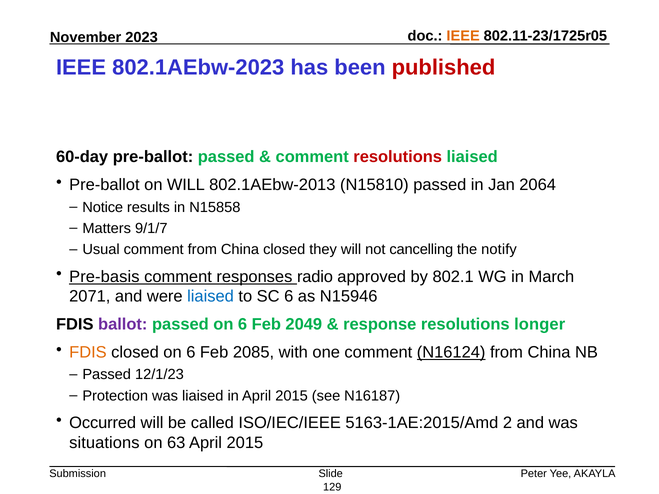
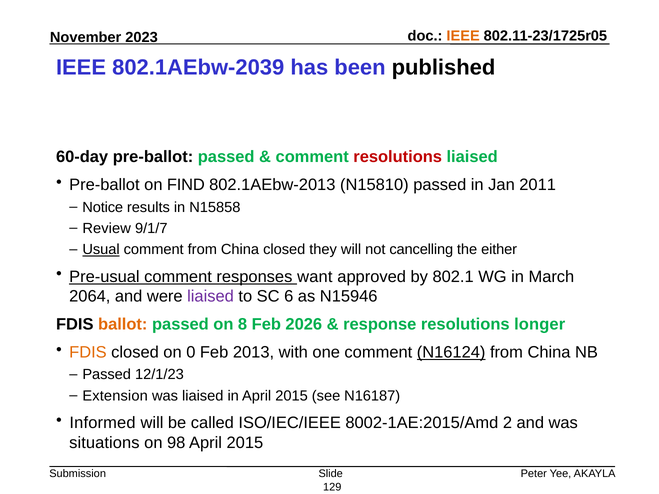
802.1AEbw-2023: 802.1AEbw-2023 -> 802.1AEbw-2039 (198, 67)
published colour: red -> black (443, 67)
on WILL: WILL -> FIND (186, 185)
2064: 2064 -> 2011 (538, 185)
Matters: Matters -> Review (107, 229)
Usual underline: none -> present (101, 250)
notify: notify -> either (499, 250)
Pre-basis: Pre-basis -> Pre-usual (104, 277)
radio: radio -> want (315, 277)
2071: 2071 -> 2064 (90, 297)
liaised colour: blue -> purple (211, 297)
ballot colour: purple -> orange (123, 325)
passed on 6: 6 -> 8 (243, 325)
2049: 2049 -> 2026 (304, 325)
closed on 6: 6 -> 0 (191, 353)
2085: 2085 -> 2013 (254, 353)
Protection: Protection -> Extension (115, 396)
Occurred: Occurred -> Informed (103, 423)
5163-1AE:2015/Amd: 5163-1AE:2015/Amd -> 8002-1AE:2015/Amd (422, 423)
63: 63 -> 98 (176, 443)
